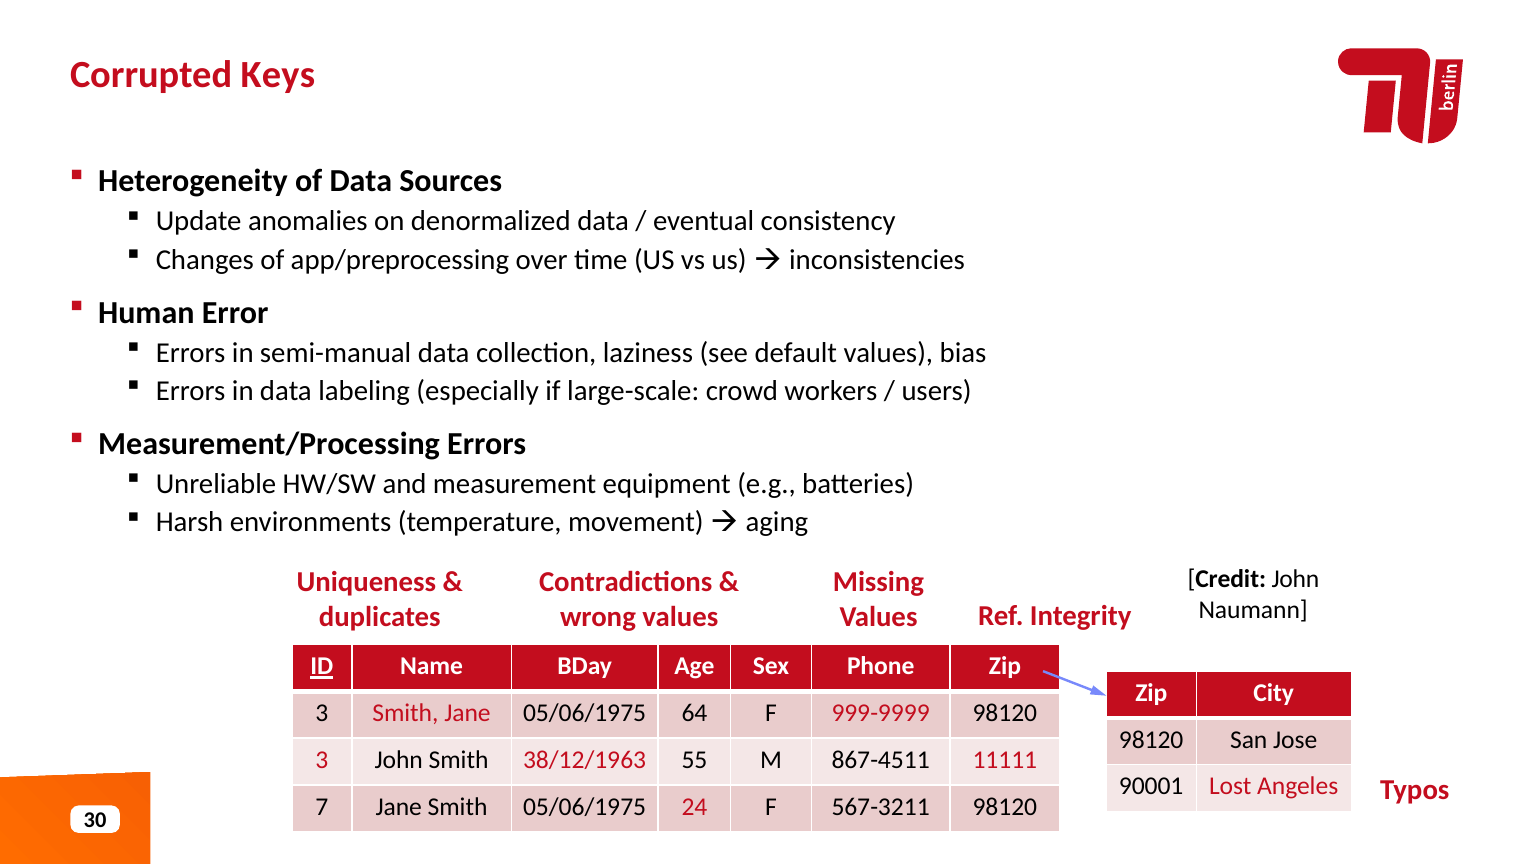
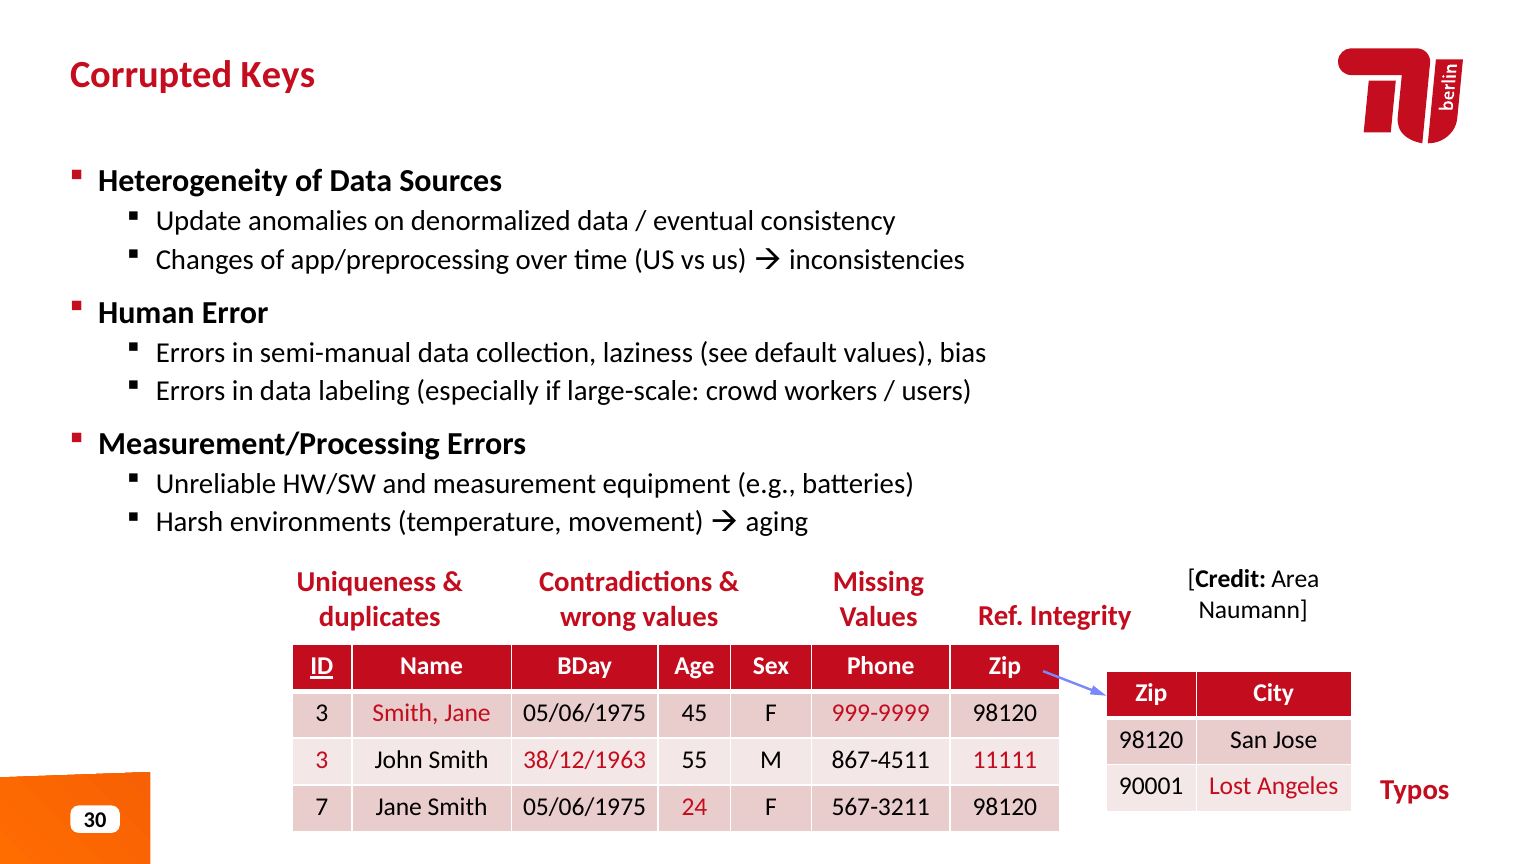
Credit John: John -> Area (1295, 579)
64: 64 -> 45 (695, 713)
